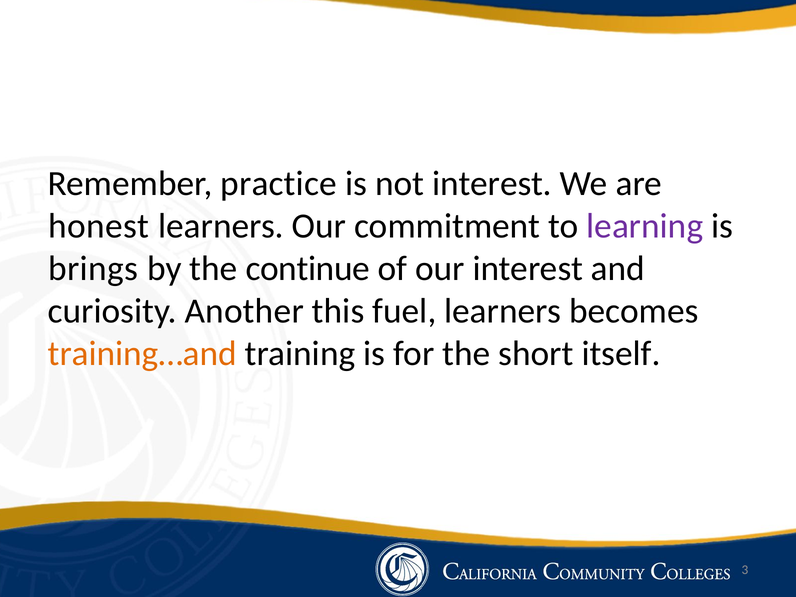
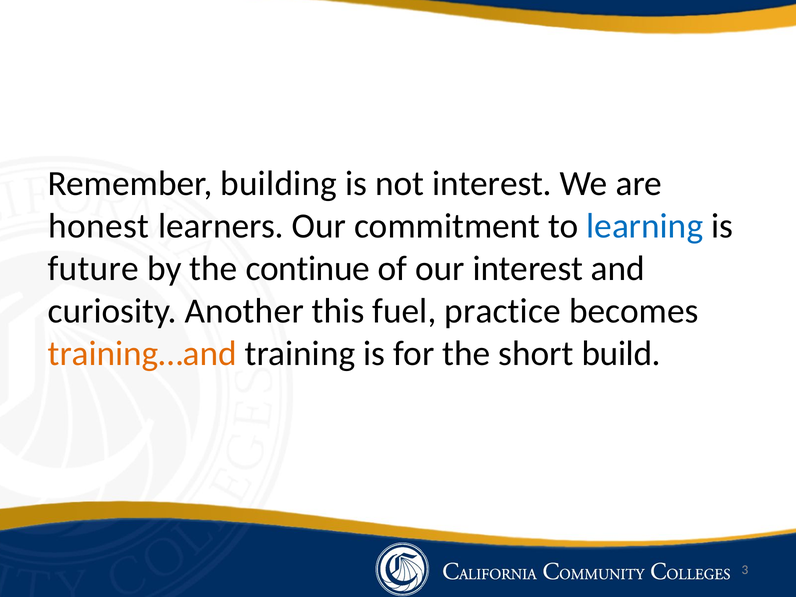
practice: practice -> building (279, 183)
learning colour: purple -> blue (645, 226)
brings: brings -> future (93, 268)
fuel learners: learners -> practice (503, 311)
itself: itself -> build (621, 353)
